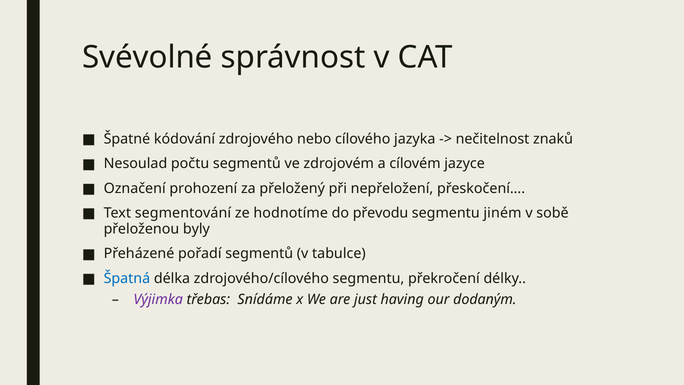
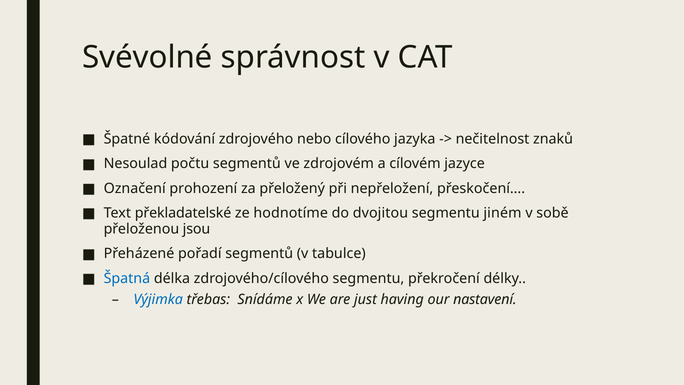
segmentování: segmentování -> překladatelské (183, 213)
převodu: převodu -> dvojitou (380, 213)
byly: byly -> jsou (196, 229)
Výjimka colour: purple -> blue (158, 299)
dodaným: dodaným -> nastavení (485, 299)
